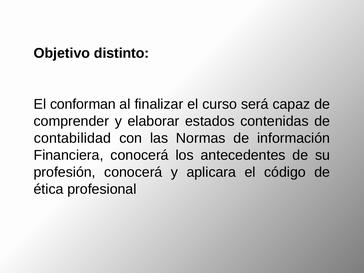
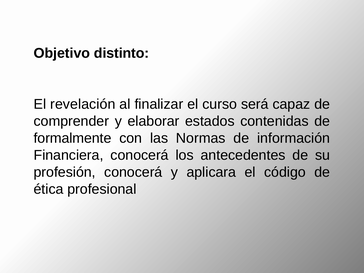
conforman: conforman -> revelación (83, 104)
contabilidad: contabilidad -> formalmente (73, 138)
